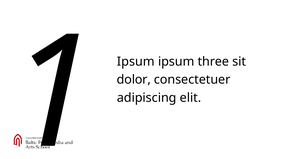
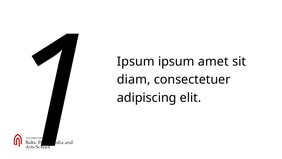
three: three -> amet (213, 61)
dolor: dolor -> diam (134, 79)
